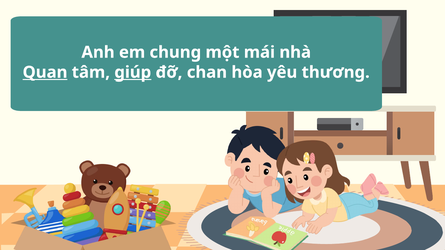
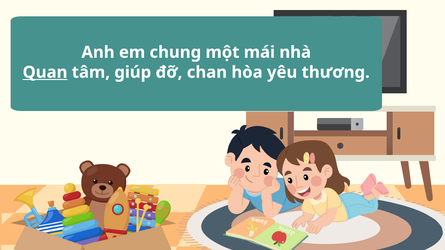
giúp underline: present -> none (133, 72)
